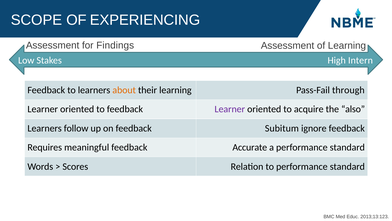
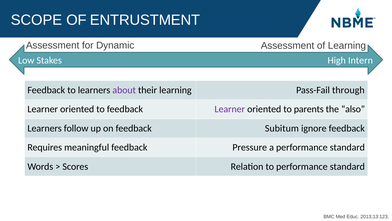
EXPERIENCING: EXPERIENCING -> ENTRUSTMENT (145, 20)
Findings: Findings -> Dynamic (115, 45)
about colour: orange -> purple (124, 90)
acquire: acquire -> parents (309, 109)
Accurate: Accurate -> Pressure (250, 147)
